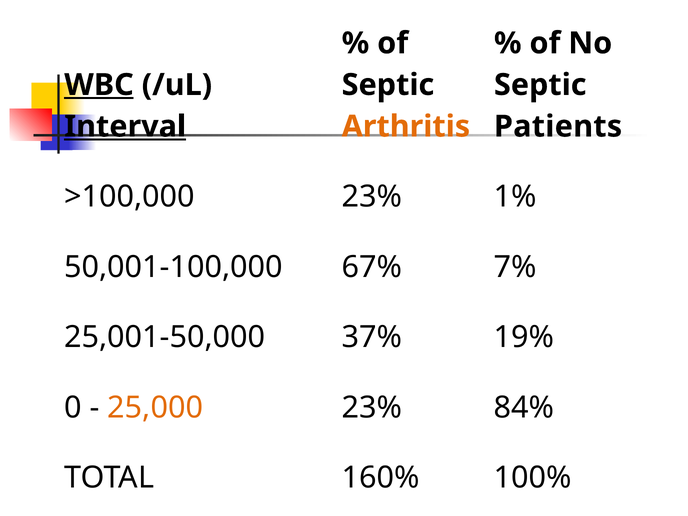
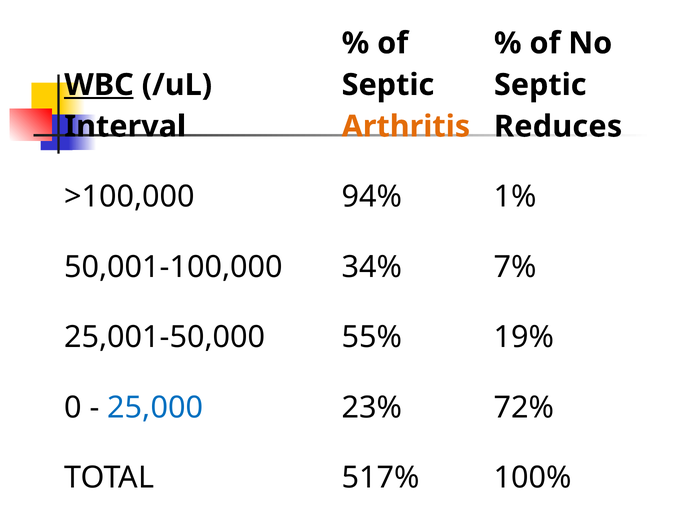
Interval underline: present -> none (125, 127)
Patients: Patients -> Reduces (558, 127)
>100,000 23%: 23% -> 94% (372, 197)
67%: 67% -> 34% (372, 267)
37%: 37% -> 55% (372, 337)
25,000 colour: orange -> blue (155, 408)
84%: 84% -> 72% (524, 408)
160%: 160% -> 517% (381, 478)
